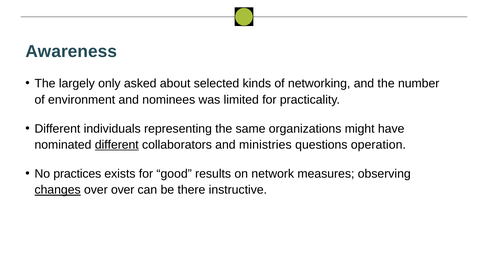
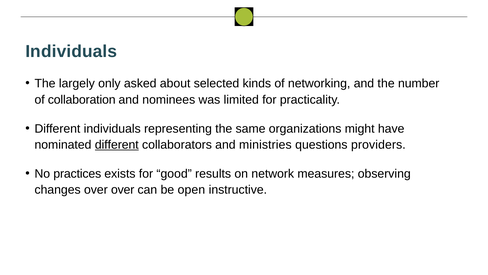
Awareness: Awareness -> Individuals (71, 51)
environment: environment -> collaboration (82, 100)
operation: operation -> providers (378, 145)
changes underline: present -> none (58, 190)
there: there -> open (191, 190)
